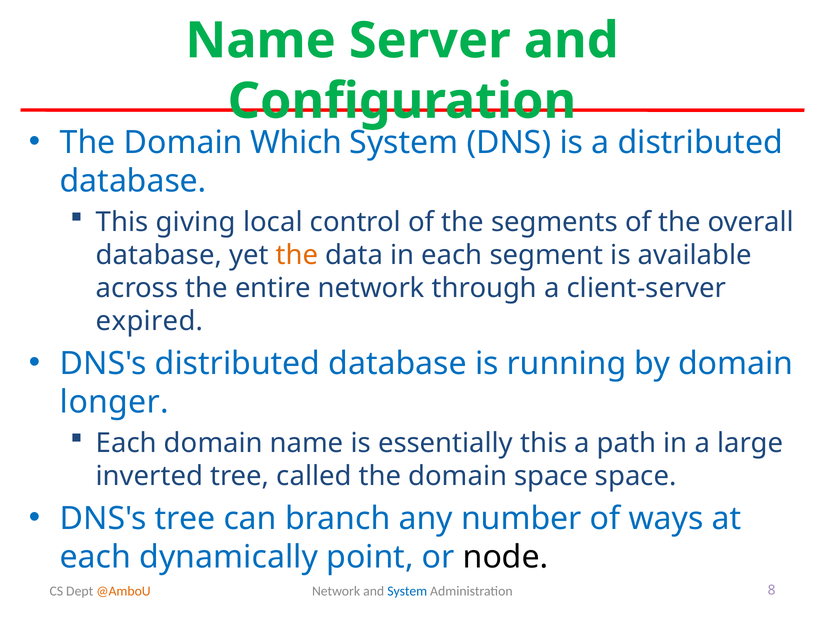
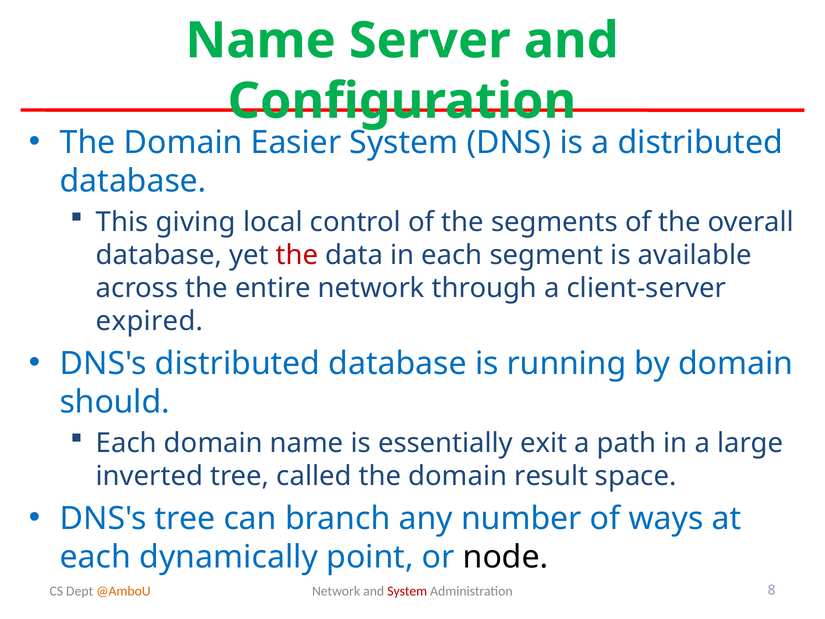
Which: Which -> Easier (296, 142)
the colour: orange -> red (297, 255)
longer: longer -> should (115, 402)
essentially this: this -> exit (544, 443)
domain space: space -> result (551, 476)
System colour: blue -> red (407, 591)
